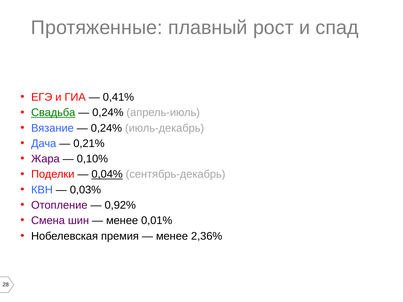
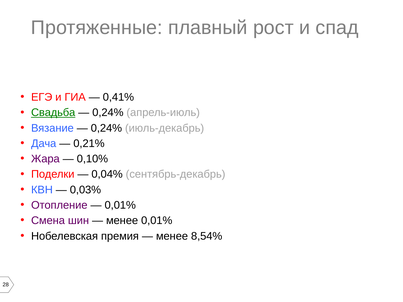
0,04% underline: present -> none (107, 174)
0,92%: 0,92% -> 0,01% (120, 205)
2,36%: 2,36% -> 8,54% (207, 236)
